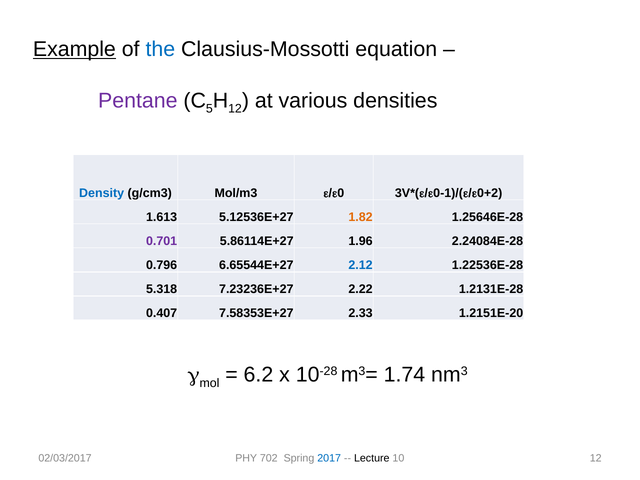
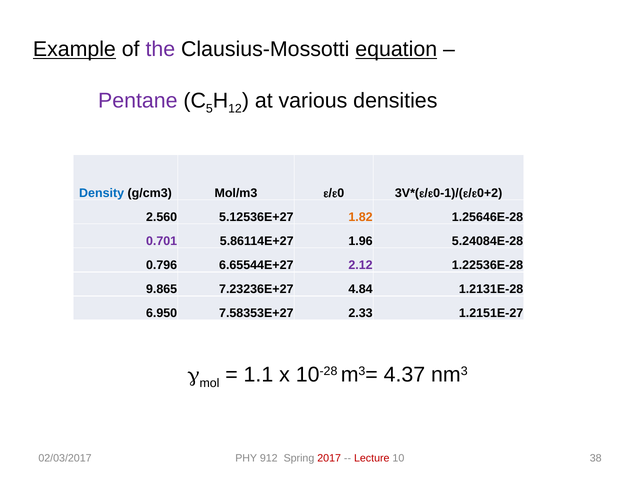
the colour: blue -> purple (160, 49)
equation underline: none -> present (396, 49)
1.613: 1.613 -> 2.560 (162, 217)
2.24084E-28: 2.24084E-28 -> 5.24084E-28 (487, 241)
2.12 colour: blue -> purple (361, 265)
5.318: 5.318 -> 9.865 (162, 289)
2.22: 2.22 -> 4.84 (361, 289)
0.407: 0.407 -> 6.950 (162, 313)
1.2151E-20: 1.2151E-20 -> 1.2151E-27 (491, 313)
6.2: 6.2 -> 1.1 (258, 375)
1.74: 1.74 -> 4.37 (404, 375)
702: 702 -> 912 (269, 458)
2017 colour: blue -> red (329, 458)
Lecture colour: black -> red (372, 458)
10 12: 12 -> 38 (596, 458)
